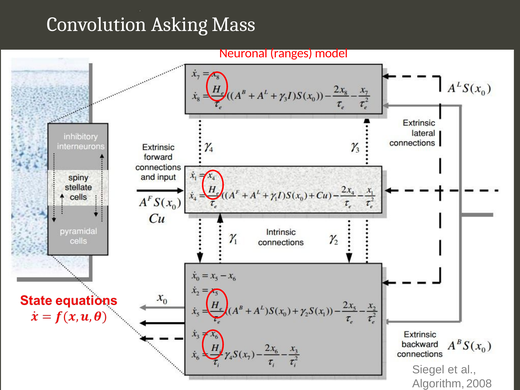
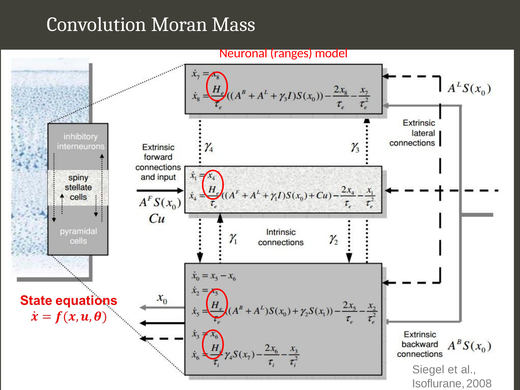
Asking: Asking -> Moran (179, 25)
Algorithm: Algorithm -> Isoflurane (438, 384)
